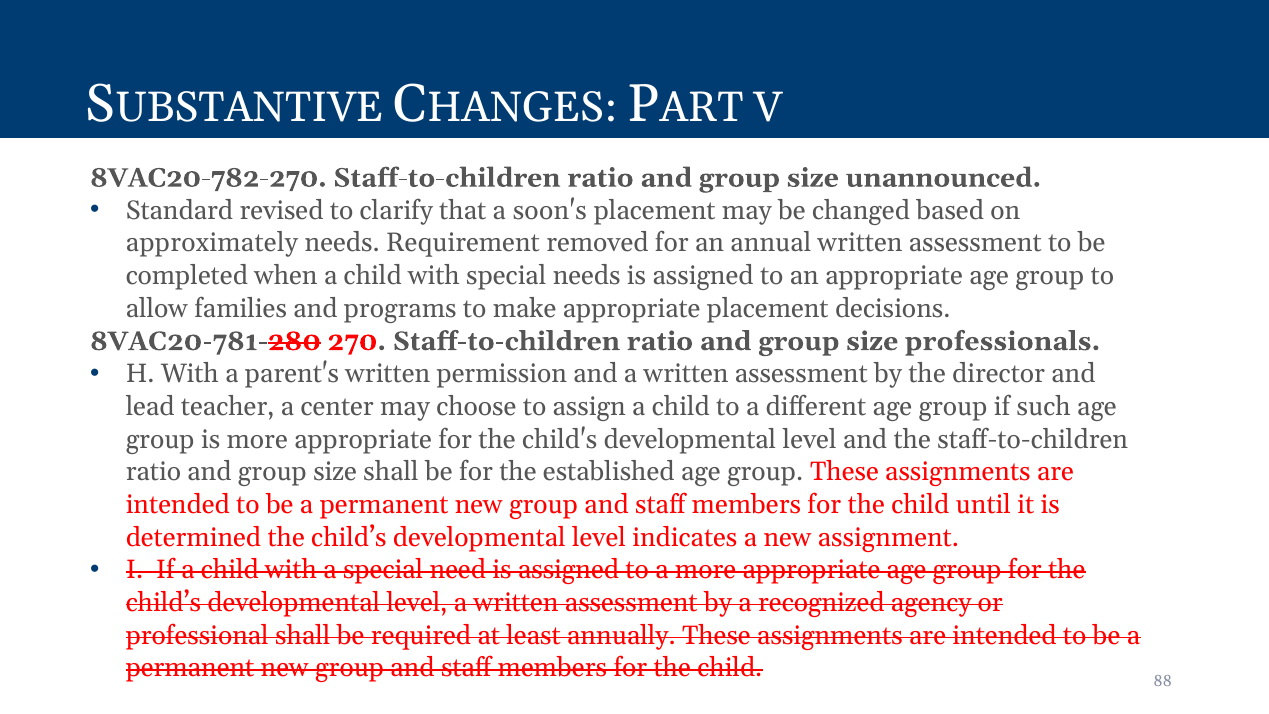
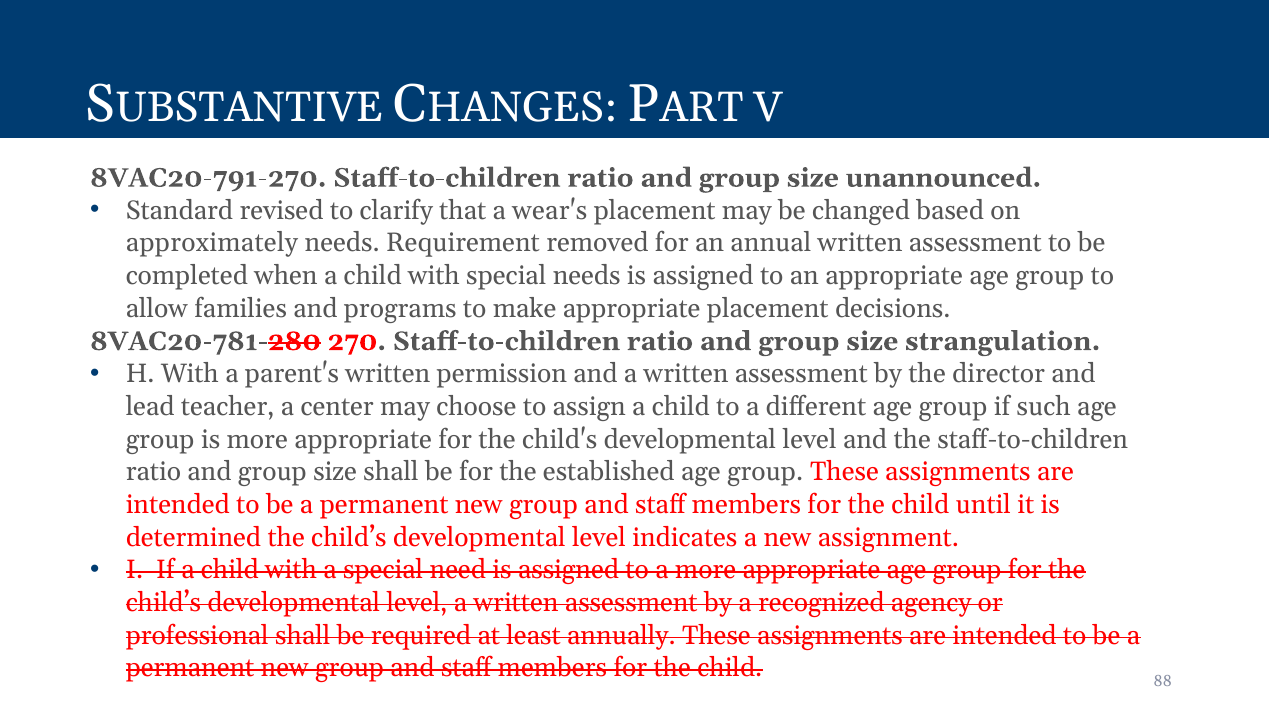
8VAC20-782-270: 8VAC20-782-270 -> 8VAC20-791-270 (208, 178)
soon's: soon's -> wear's (550, 211)
professionals: professionals -> strangulation (1003, 341)
